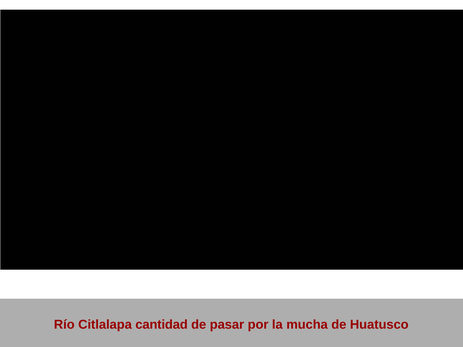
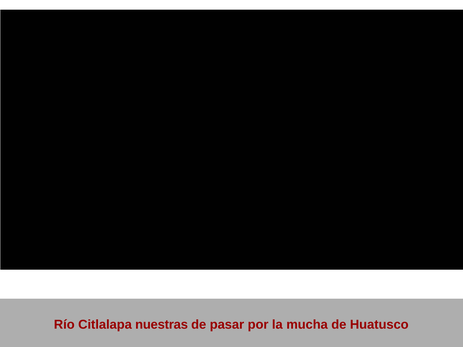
cantidad: cantidad -> nuestras (162, 325)
